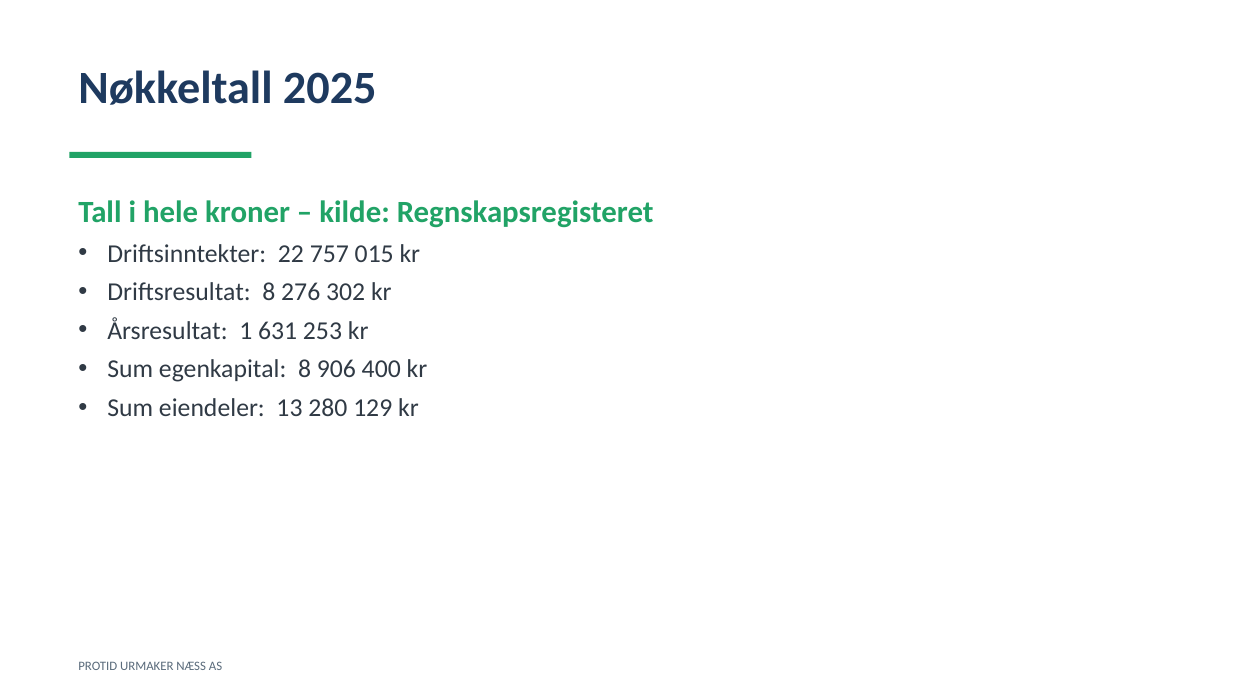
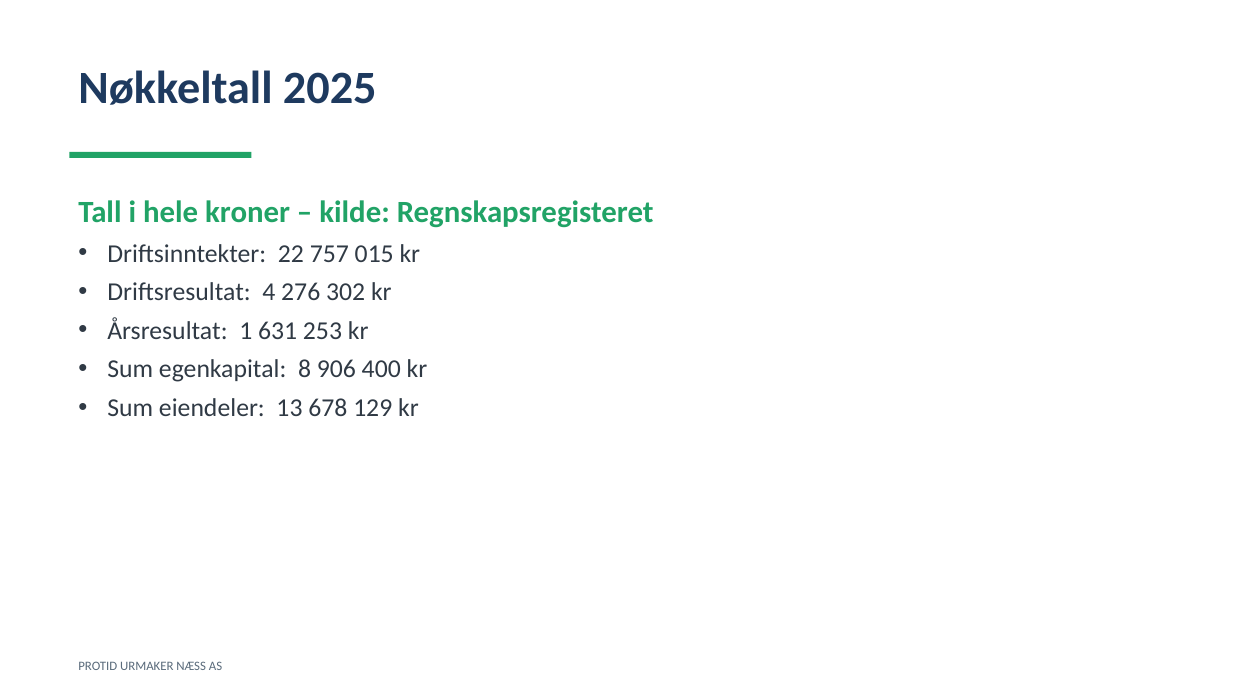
Driftsresultat 8: 8 -> 4 (269, 292)
280: 280 -> 678 (328, 408)
